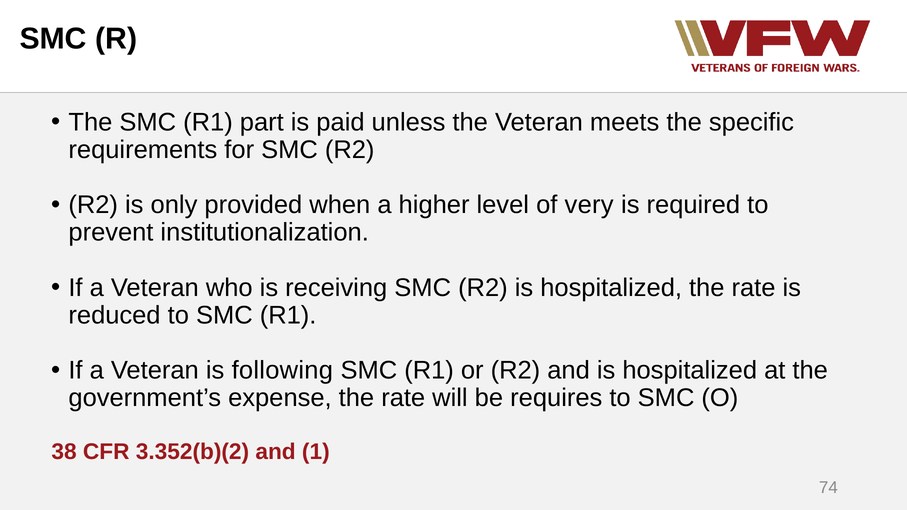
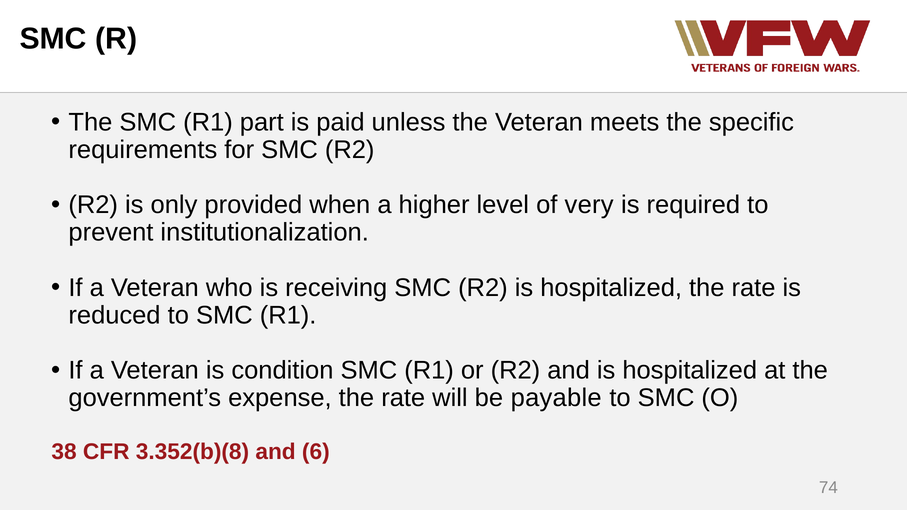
following: following -> condition (282, 371)
requires: requires -> payable (556, 398)
3.352(b)(2: 3.352(b)(2 -> 3.352(b)(8 (192, 452)
1: 1 -> 6 (316, 452)
